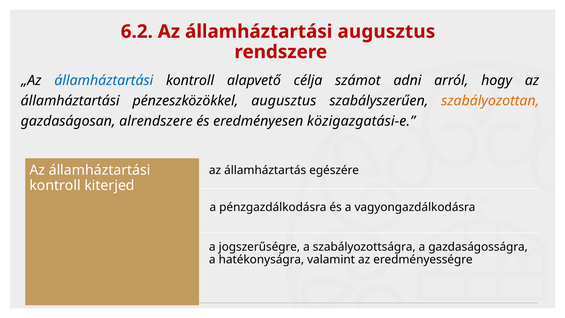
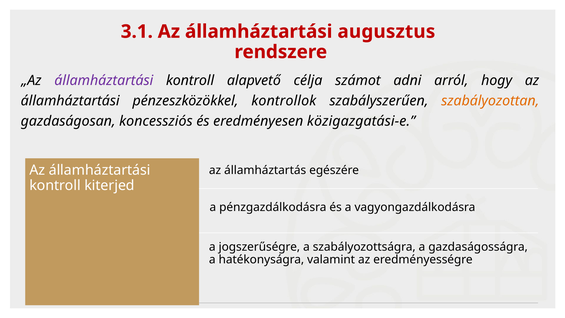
6.2: 6.2 -> 3.1 (137, 32)
államháztartási colour: blue -> purple (104, 80)
pénzeszközökkel augusztus: augusztus -> kontrollok (284, 101)
alrendszere: alrendszere -> koncessziós (156, 121)
